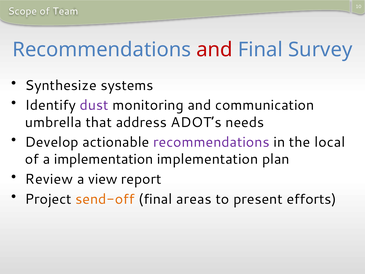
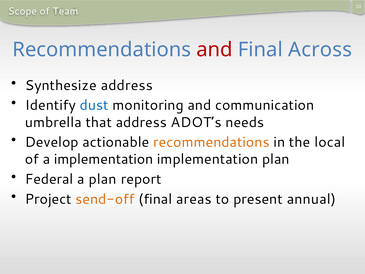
Survey: Survey -> Across (320, 50)
Synthesize systems: systems -> address (127, 85)
dust colour: purple -> blue (94, 105)
recommendations colour: purple -> orange (211, 142)
Review: Review -> Federal (49, 179)
a view: view -> plan (103, 179)
efforts: efforts -> annual (311, 199)
